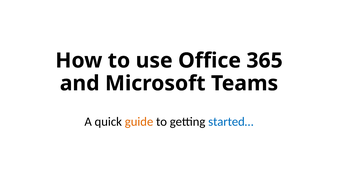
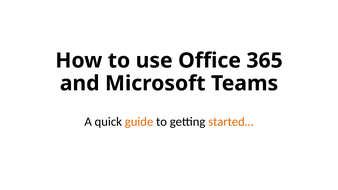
started… colour: blue -> orange (231, 122)
